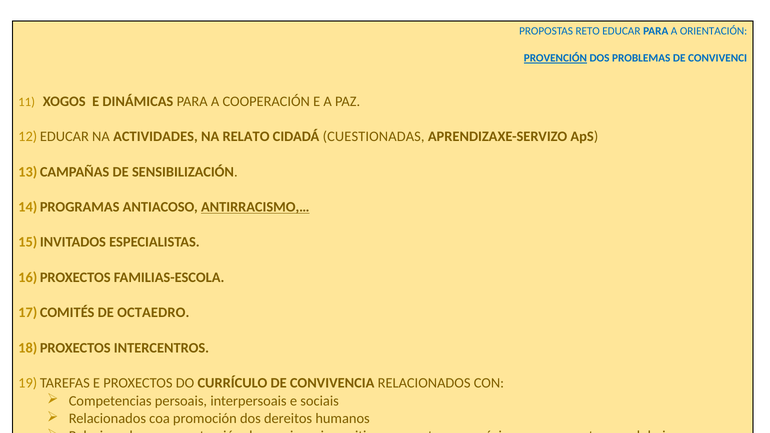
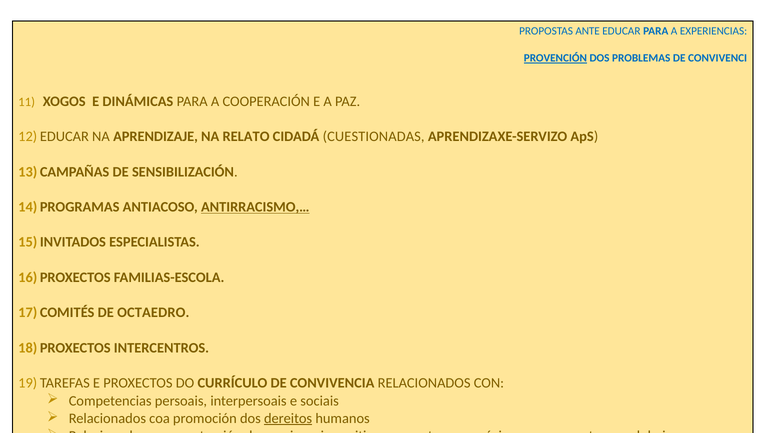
RETO: RETO -> ANTE (588, 31)
ORIENTACIÓN: ORIENTACIÓN -> EXPERIENCIAS (714, 31)
ACTIVIDADES: ACTIVIDADES -> APRENDIZAJE (155, 137)
dereitos underline: none -> present (288, 418)
